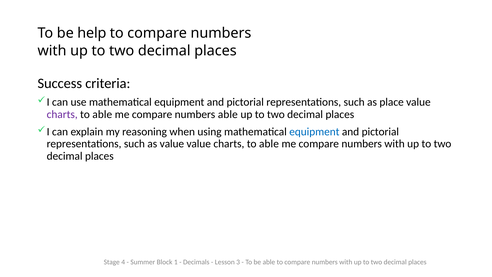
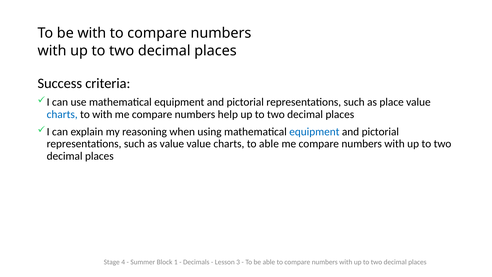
be help: help -> with (92, 33)
charts colour: purple -> blue (62, 114)
able: able -> with (102, 114)
numbers able: able -> help (228, 114)
